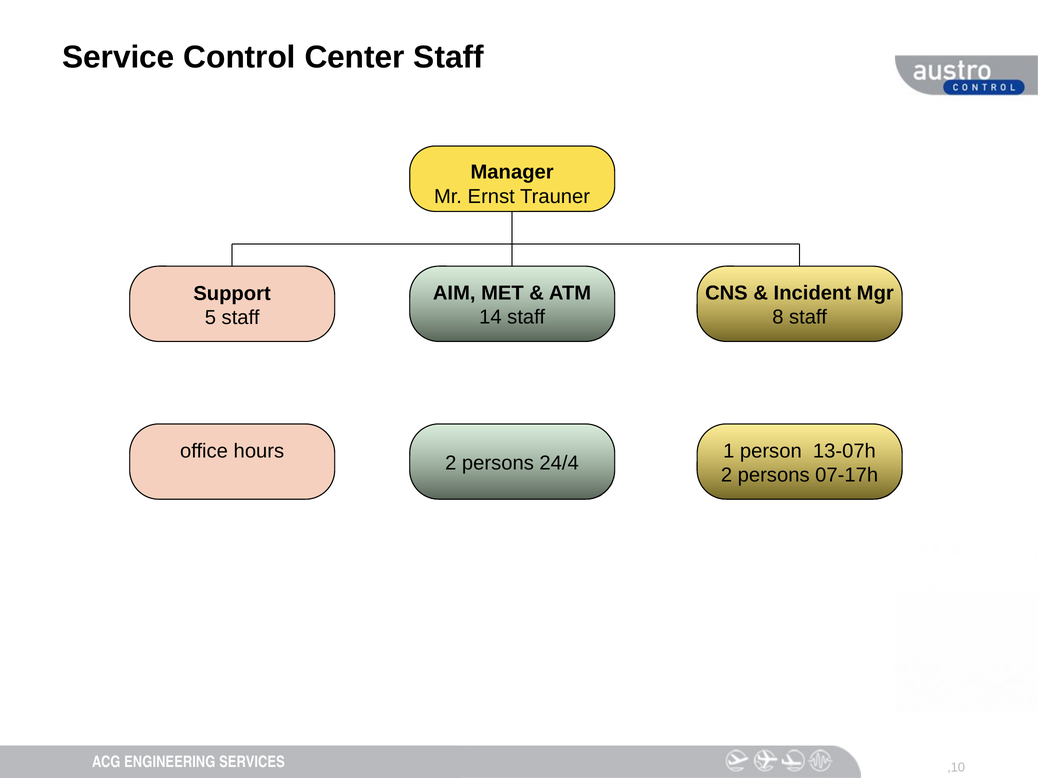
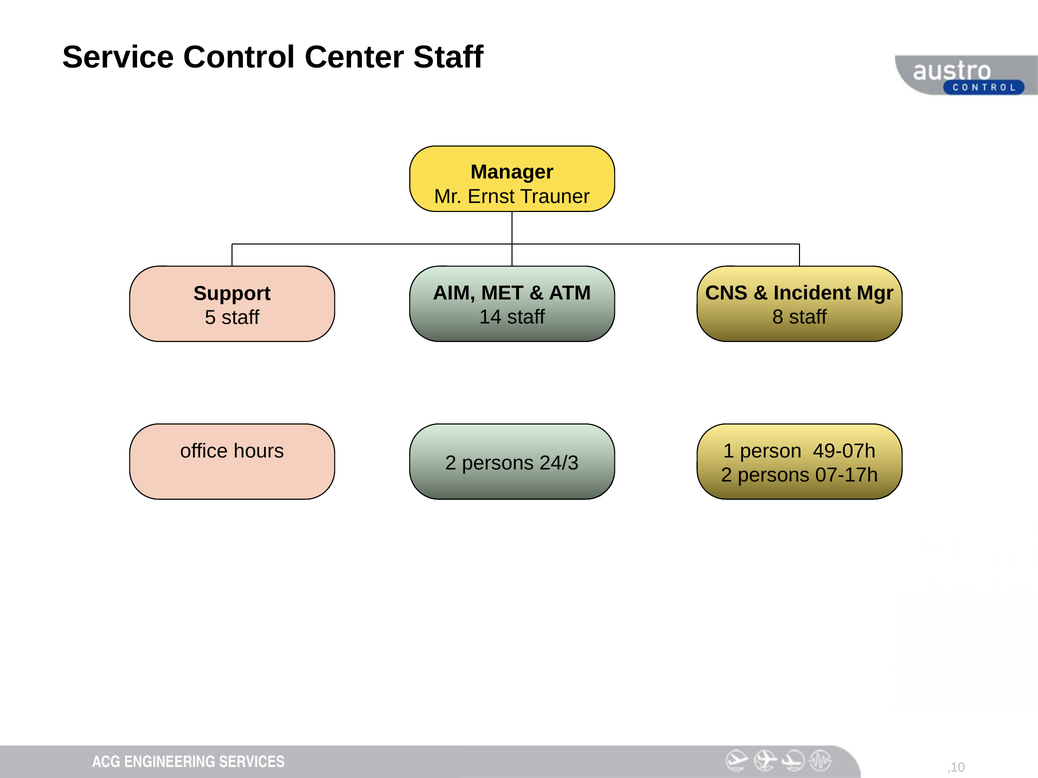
13-07h: 13-07h -> 49-07h (844, 451)
24/4: 24/4 -> 24/3 (559, 463)
